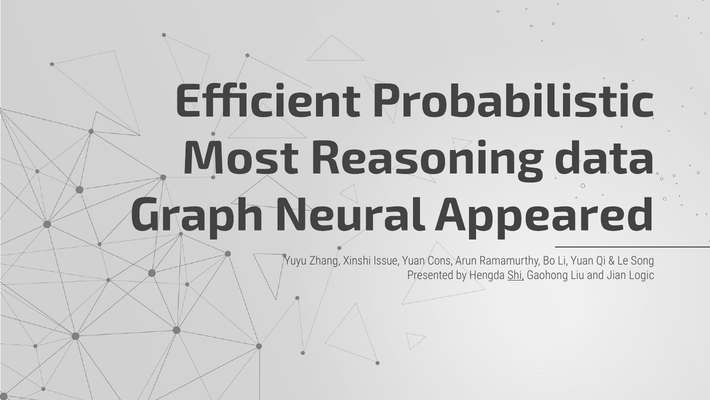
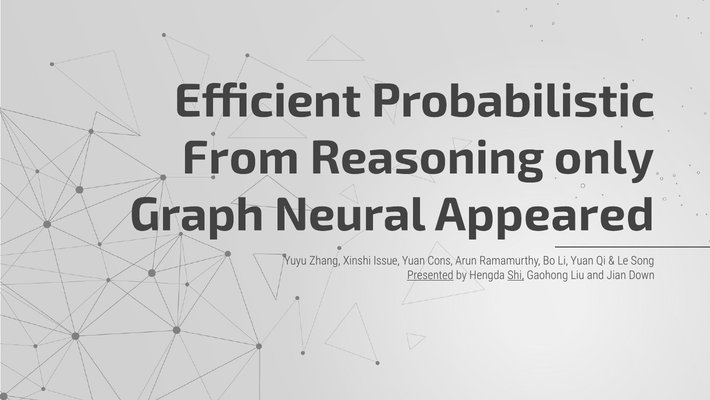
Most: Most -> From (241, 158)
data: data -> only (604, 158)
Presented underline: none -> present (430, 275)
Logic: Logic -> Down (642, 275)
